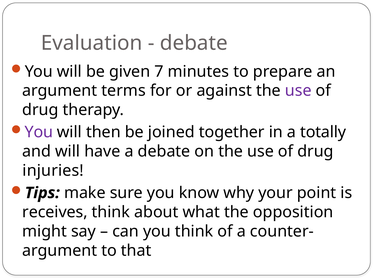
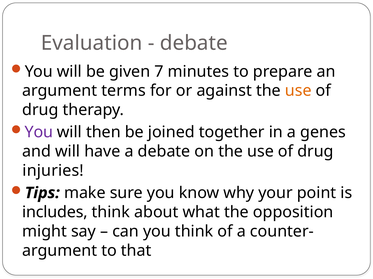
use colour: purple -> orange (298, 91)
totally: totally -> genes (323, 133)
receives: receives -> includes (55, 213)
